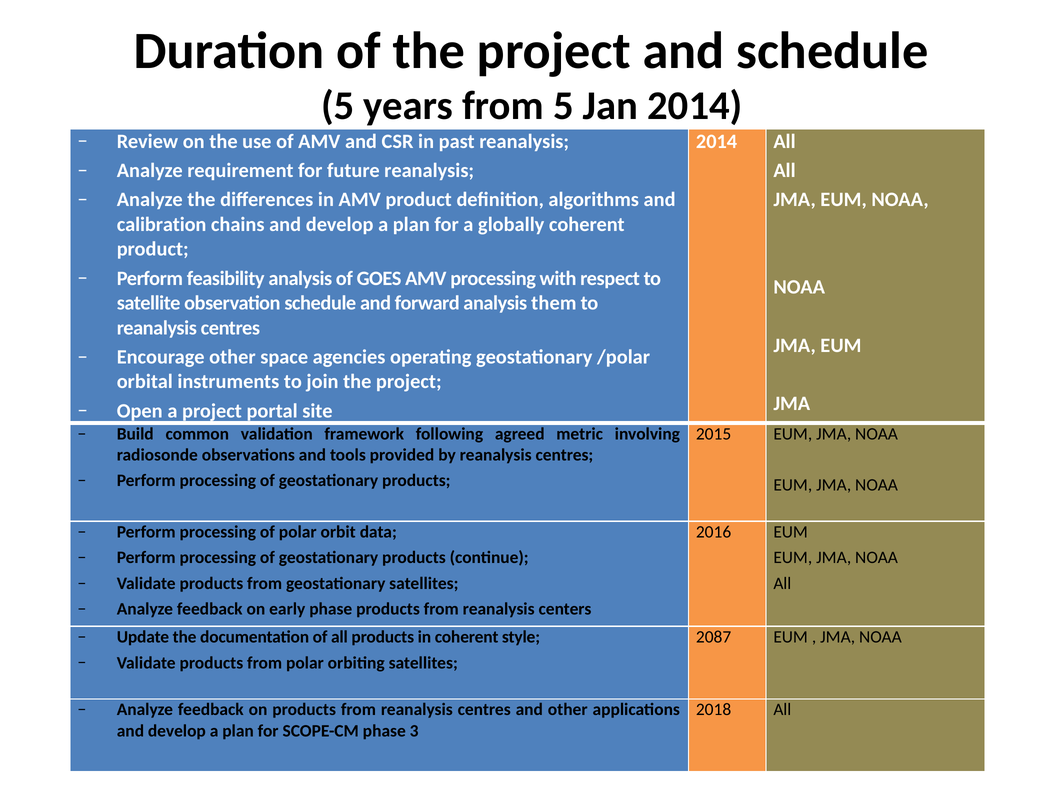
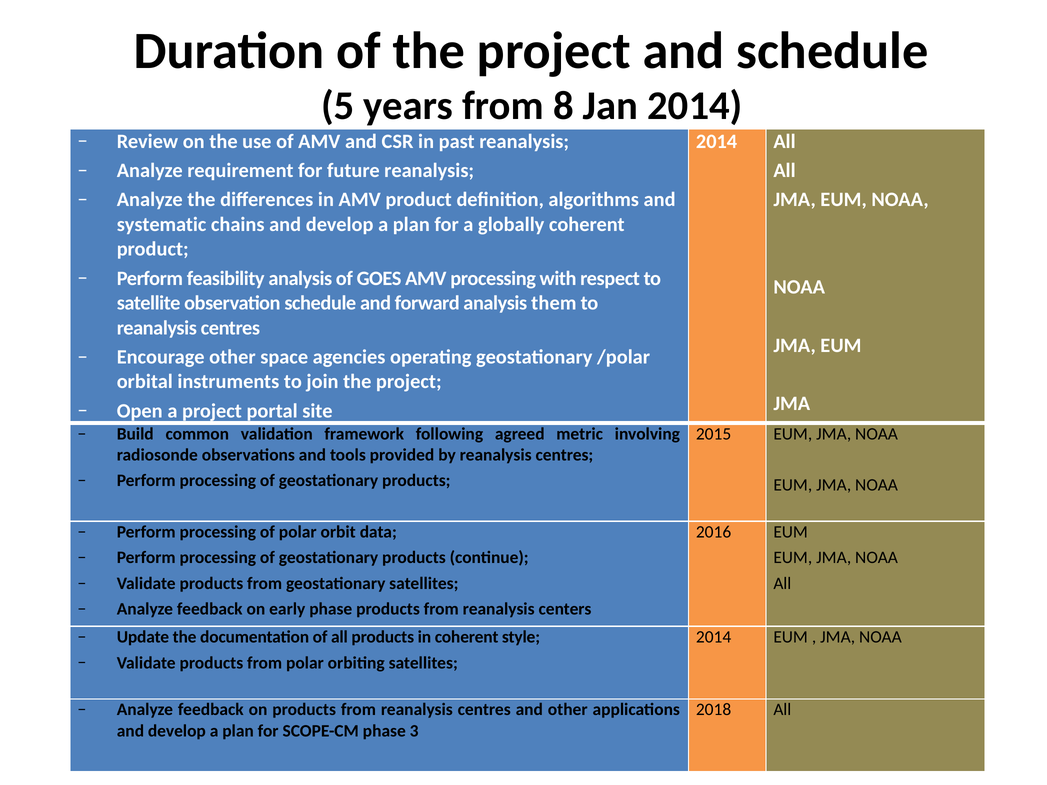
from 5: 5 -> 8 (563, 106)
calibration: calibration -> systematic (162, 224)
2087: 2087 -> 2014 (714, 637)
